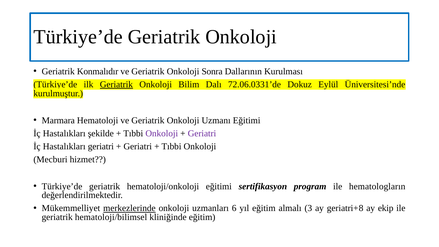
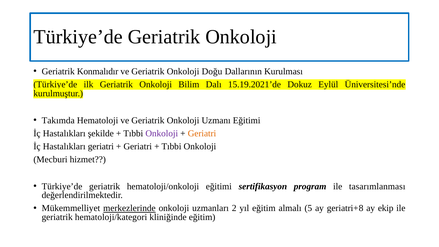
Sonra: Sonra -> Doğu (212, 71)
Geriatrik underline: present -> none (116, 84)
72.06.0331’de: 72.06.0331’de -> 15.19.2021’de (255, 84)
Marmara: Marmara -> Takımda (58, 120)
Geriatri colour: purple -> orange (202, 133)
hematologların: hematologların -> tasarımlanması (377, 186)
6: 6 -> 2 (234, 208)
3: 3 -> 5 (308, 208)
hematoloji/bilimsel: hematoloji/bilimsel -> hematoloji/kategori (111, 217)
